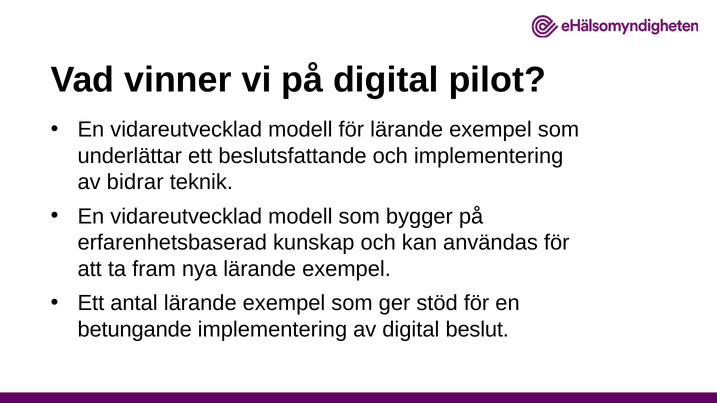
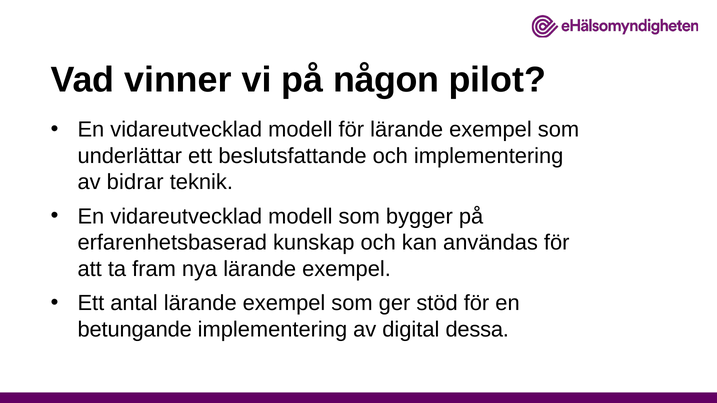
på digital: digital -> någon (386, 80)
beslut: beslut -> dessa (477, 330)
